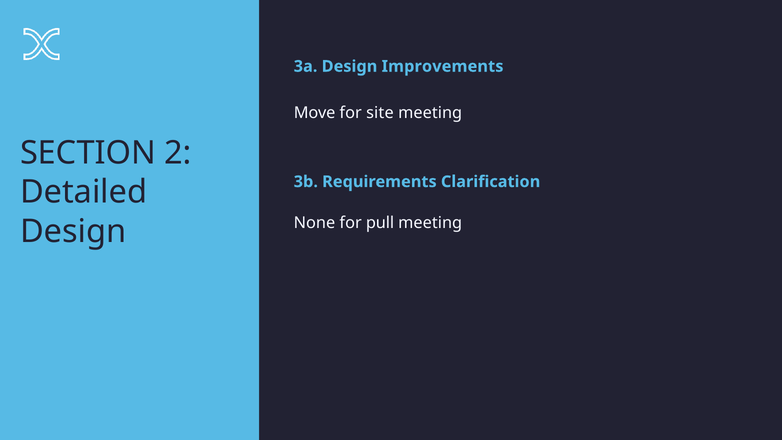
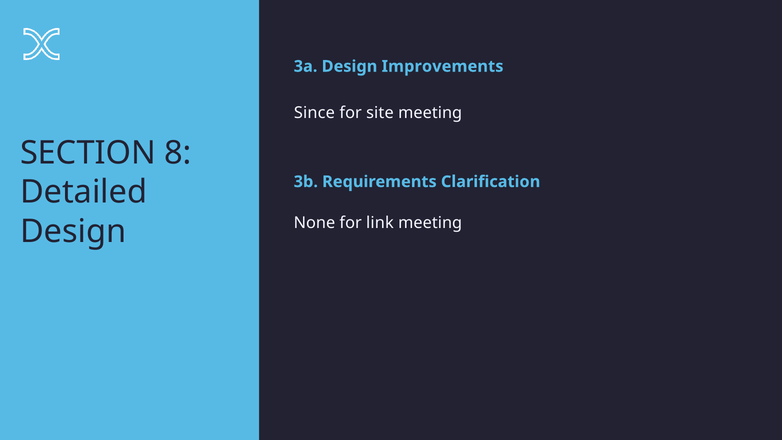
Move: Move -> Since (314, 113)
2: 2 -> 8 (178, 153)
pull: pull -> link (380, 223)
